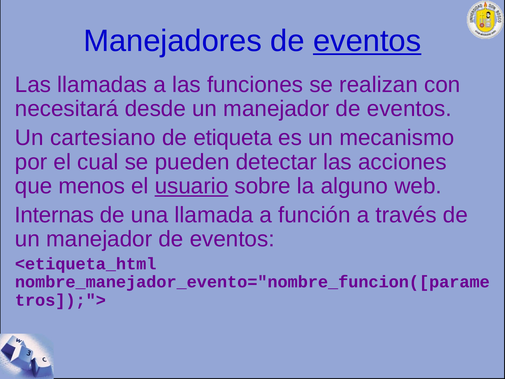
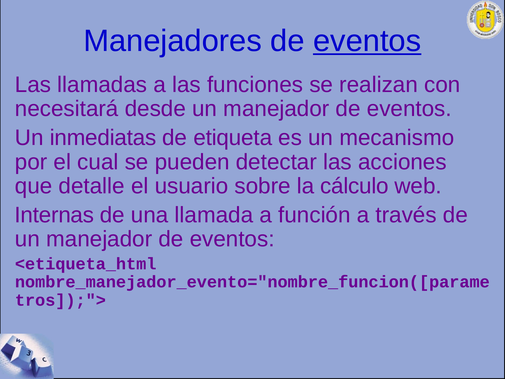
cartesiano: cartesiano -> inmediatas (103, 138)
menos: menos -> detalle (92, 186)
usuario underline: present -> none (192, 186)
alguno: alguno -> cálculo (354, 186)
